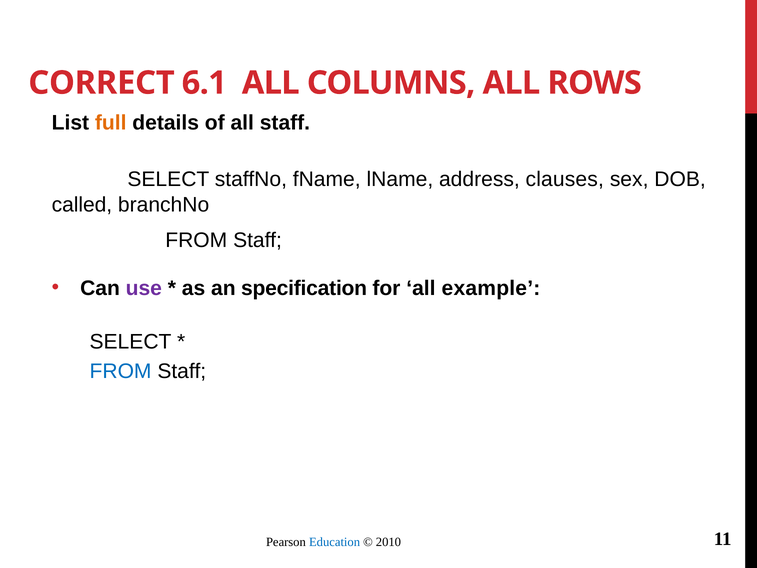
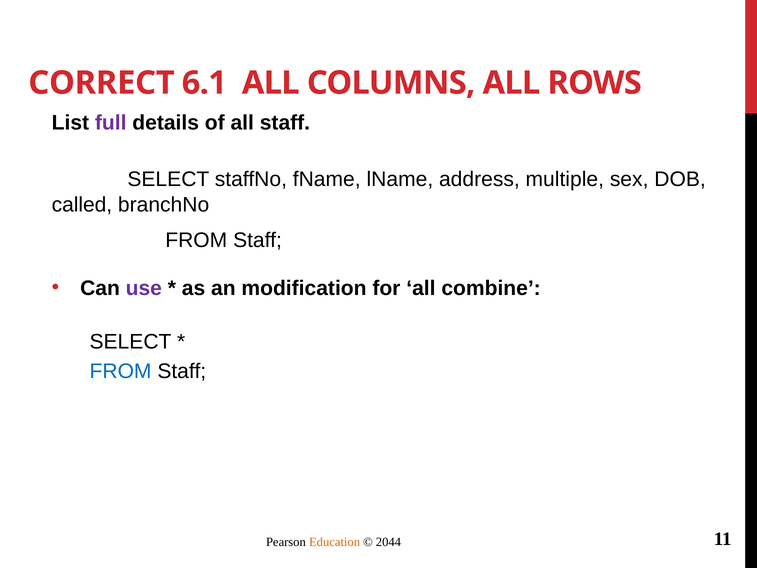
full colour: orange -> purple (111, 123)
clauses: clauses -> multiple (565, 179)
specification: specification -> modification (304, 288)
example: example -> combine (491, 288)
Education colour: blue -> orange (335, 542)
2010: 2010 -> 2044 (388, 542)
